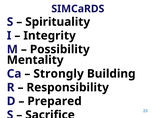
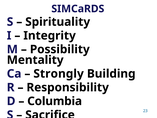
Prepared: Prepared -> Columbia (55, 101)
